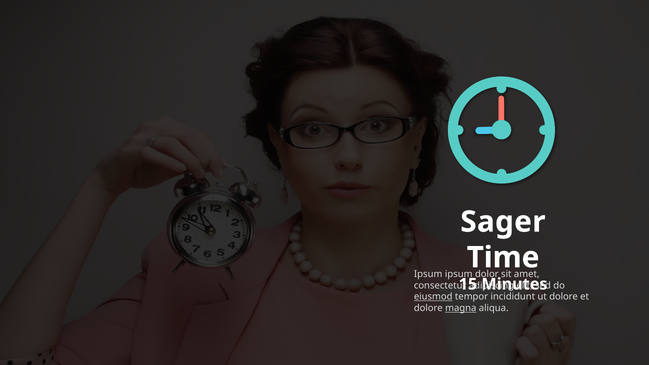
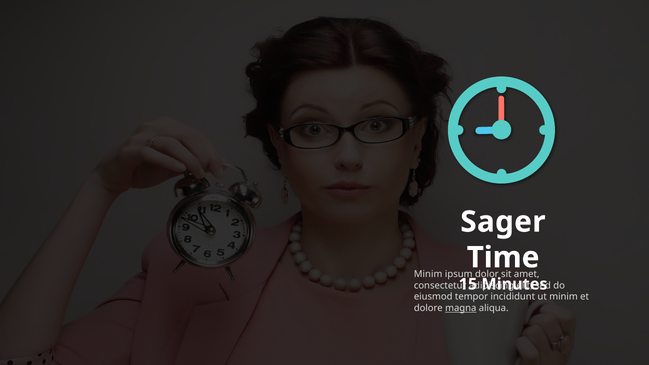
Ipsum: Ipsum -> Minim (428, 274)
eiusmod underline: present -> none (433, 297)
dolore: dolore -> minim (564, 297)
